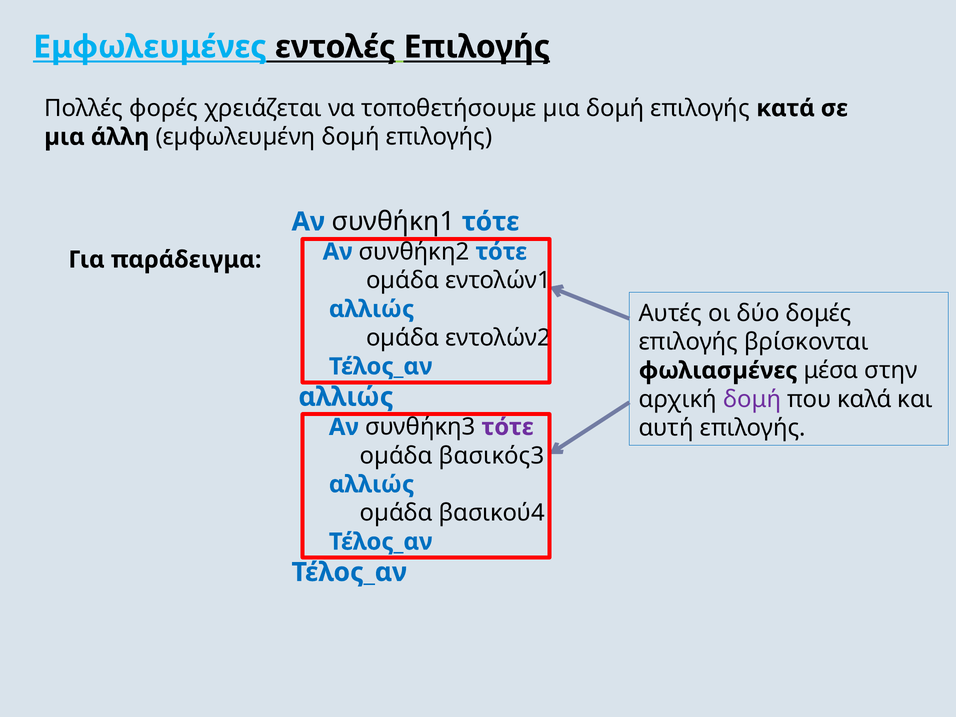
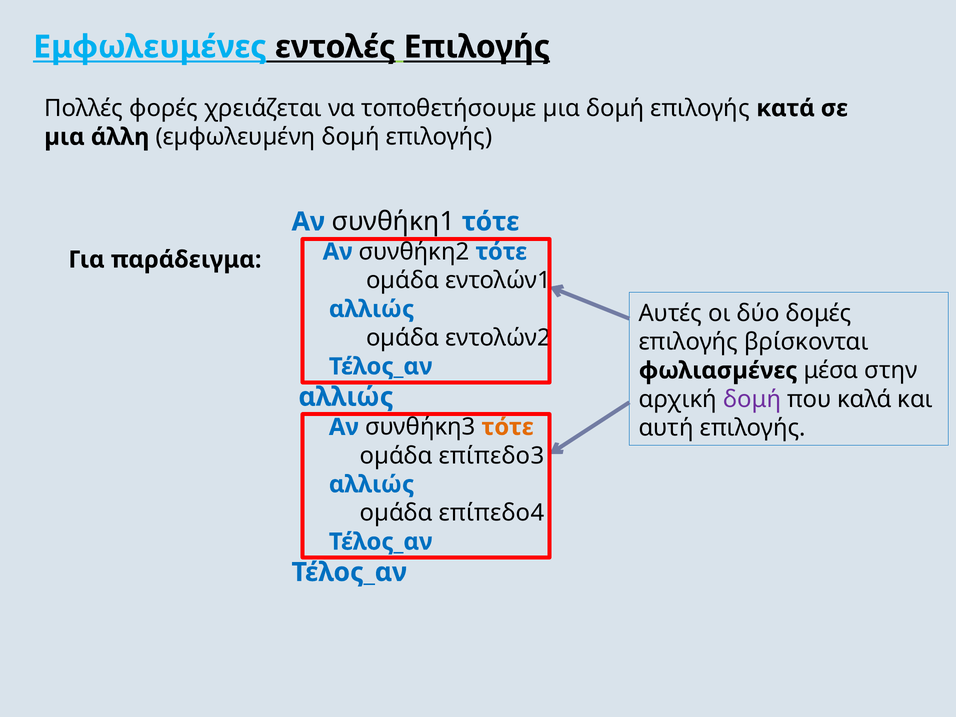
τότε colour: purple -> orange (508, 427)
βασικός3: βασικός3 -> επίπεδο3 (492, 456)
βασικού4: βασικού4 -> επίπεδο4 (492, 513)
